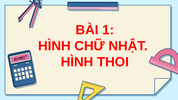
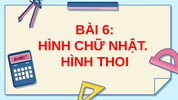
1: 1 -> 6 (108, 30)
